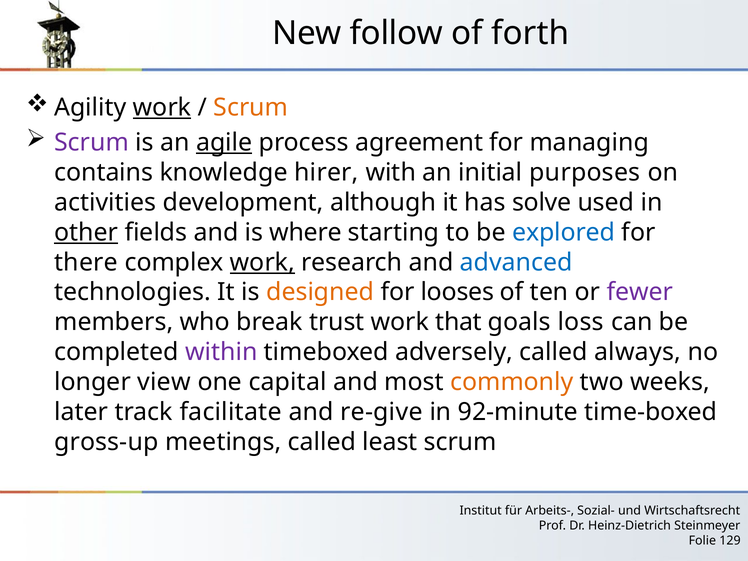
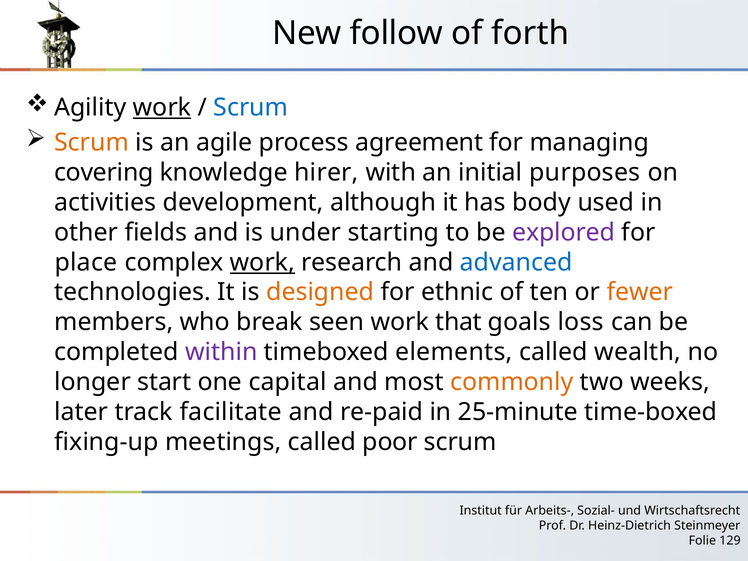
Scrum colour: orange -> blue (251, 108)
Scrum colour: purple -> orange (92, 143)
agile underline: present -> none (224, 143)
contains: contains -> covering (104, 173)
solve: solve -> body (542, 202)
other underline: present -> none (86, 232)
where: where -> under (305, 232)
explored colour: blue -> purple (564, 232)
there: there -> place (86, 262)
looses: looses -> ethnic (457, 292)
fewer colour: purple -> orange (640, 292)
trust: trust -> seen (337, 322)
adversely: adversely -> elements (454, 352)
always: always -> wealth (638, 352)
view: view -> start (164, 382)
re-give: re-give -> re-paid (382, 412)
92-minute: 92-minute -> 25-minute (518, 412)
gross-up: gross-up -> fixing-up (106, 442)
least: least -> poor (390, 442)
